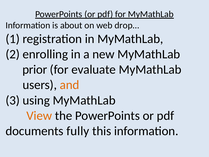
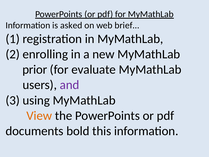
about: about -> asked (71, 25)
drop…: drop… -> brief… (127, 25)
and colour: orange -> purple (69, 85)
fully: fully -> bold (78, 131)
